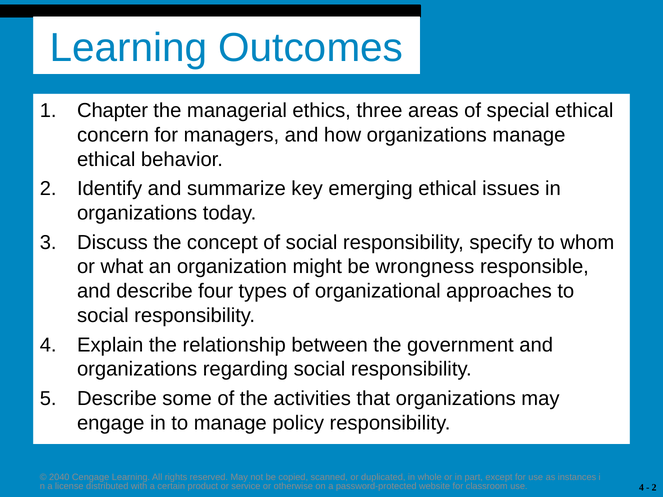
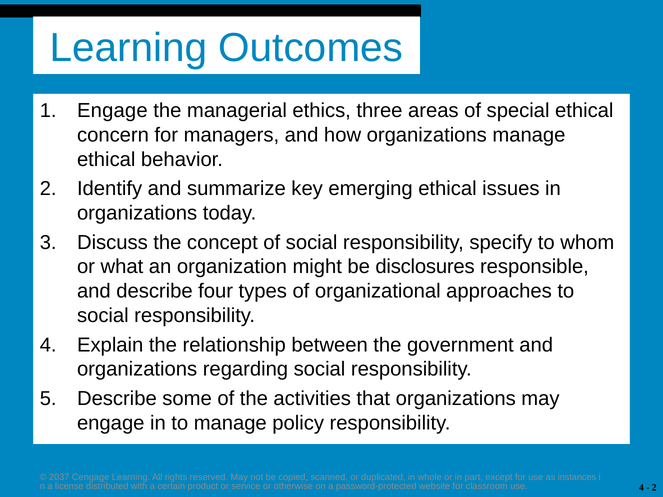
Chapter: Chapter -> Engage (112, 111)
wrongness: wrongness -> disclosures (425, 267)
2040: 2040 -> 2037 (59, 477)
